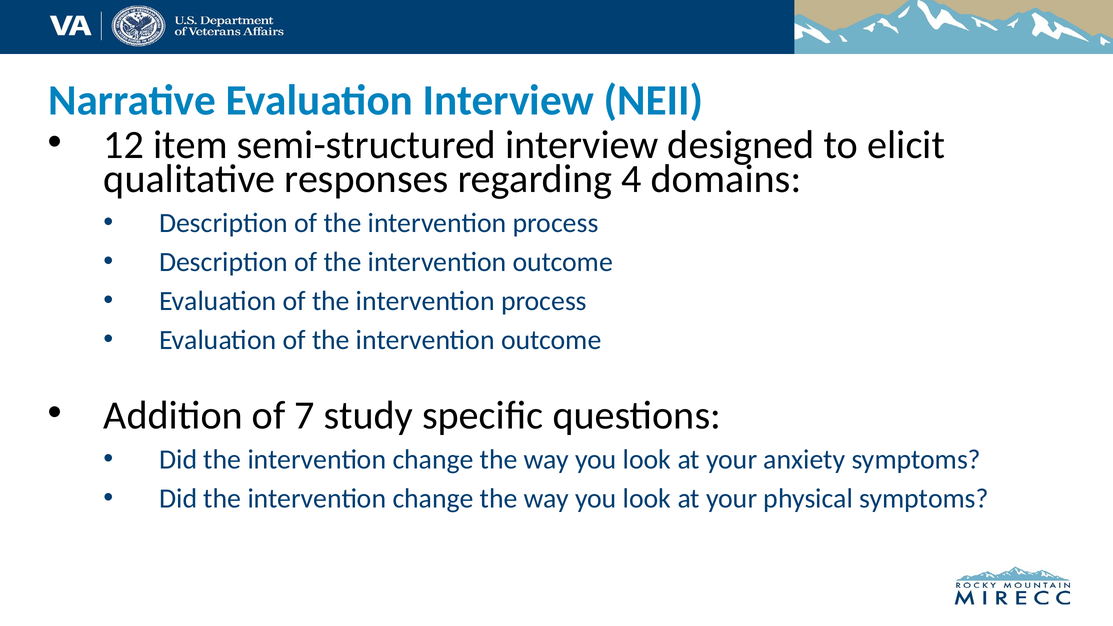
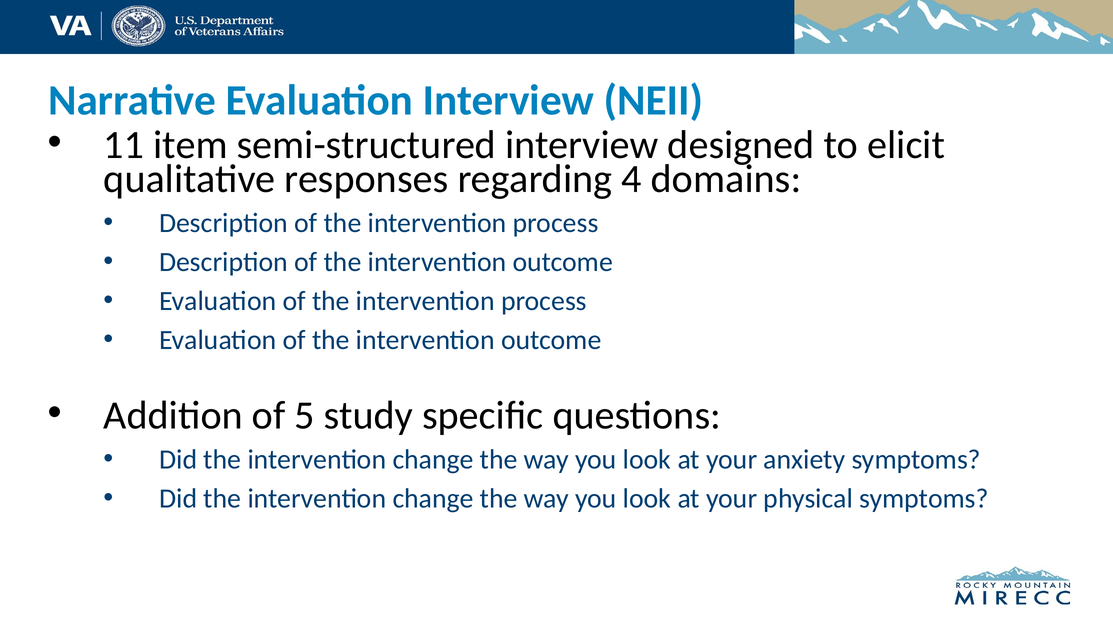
12: 12 -> 11 (124, 145)
7: 7 -> 5 (305, 415)
